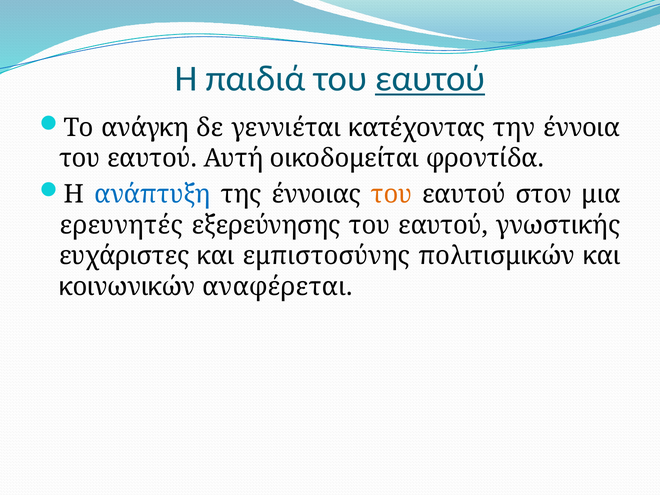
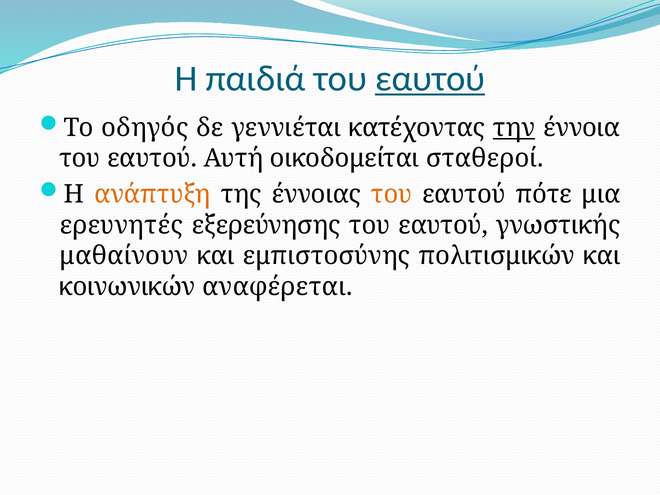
ανάγκη: ανάγκη -> οδηγός (145, 128)
την underline: none -> present (514, 128)
φροντίδα: φροντίδα -> σταθεροί (485, 158)
ανάπτυξη colour: blue -> orange (152, 194)
στον: στον -> πότε (544, 194)
ευχάριστες: ευχάριστες -> μαθαίνουν (124, 256)
